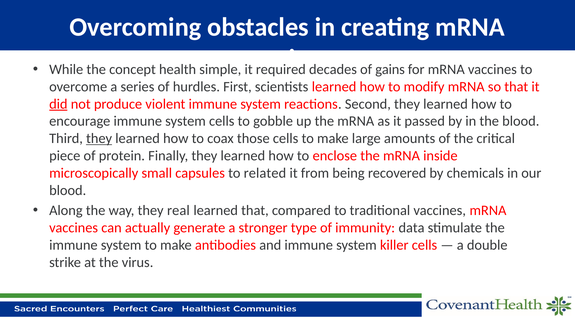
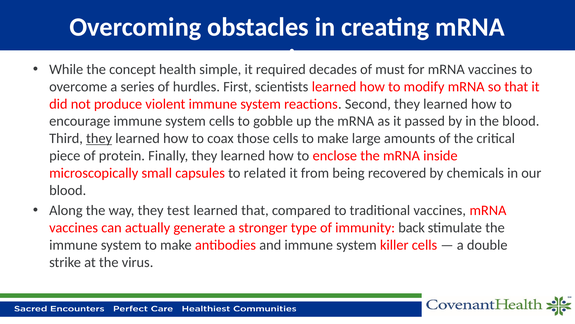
gains: gains -> must (390, 69)
did underline: present -> none (58, 104)
real: real -> test (178, 210)
data: data -> back (412, 227)
